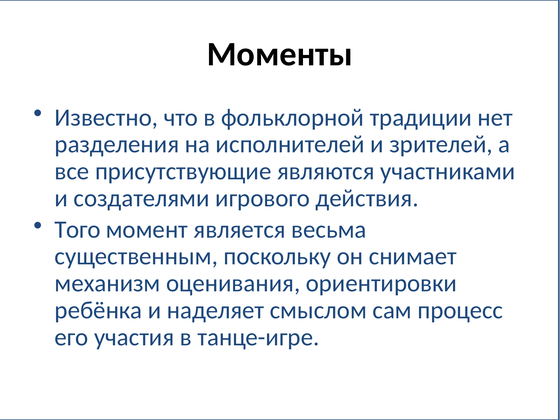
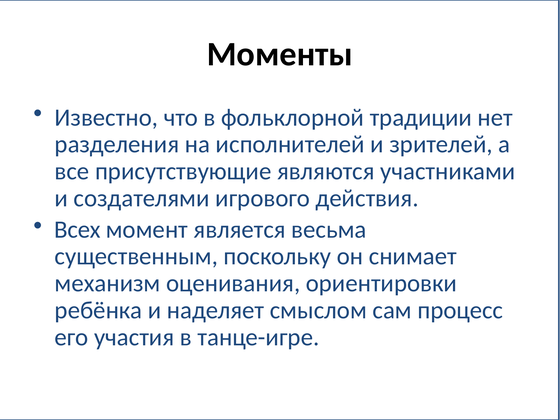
Того: Того -> Всех (78, 230)
